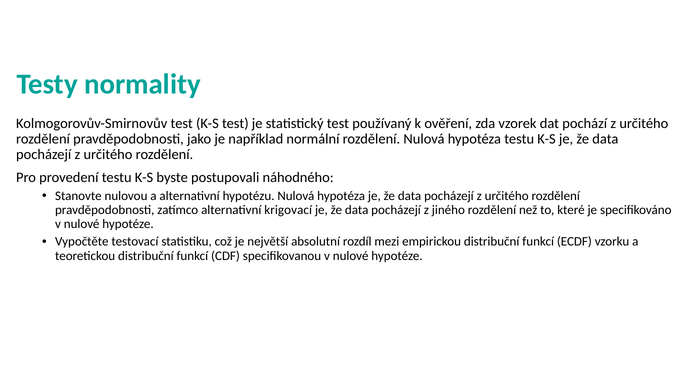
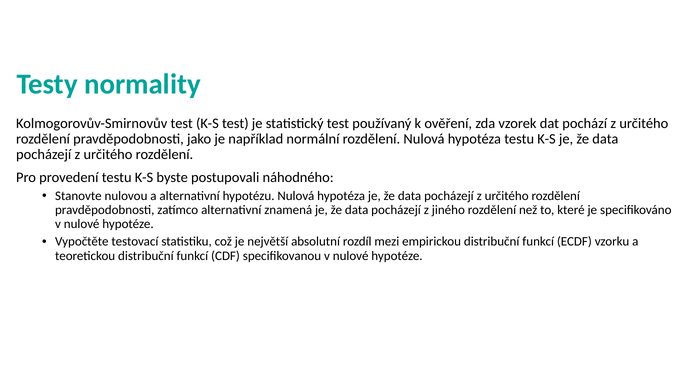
krigovací: krigovací -> znamená (288, 210)
